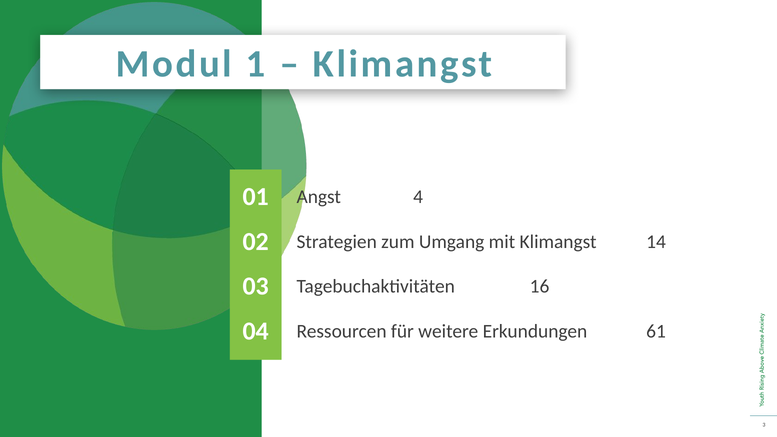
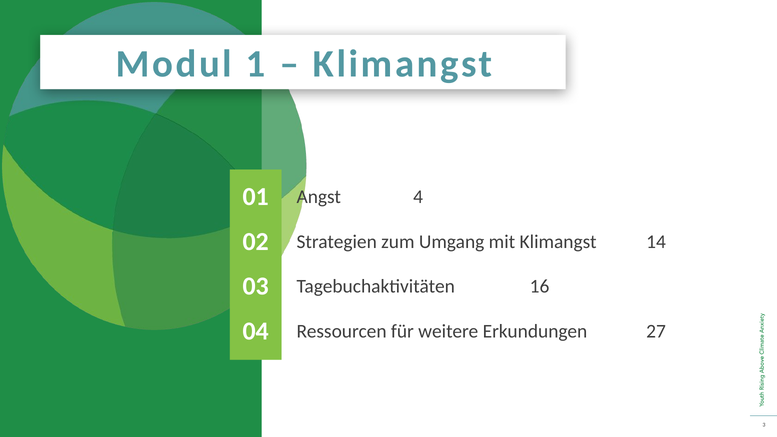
61: 61 -> 27 (656, 331)
